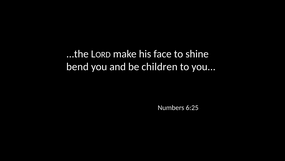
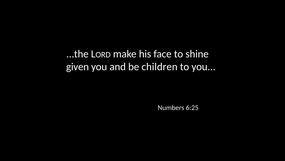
bend: bend -> given (78, 66)
